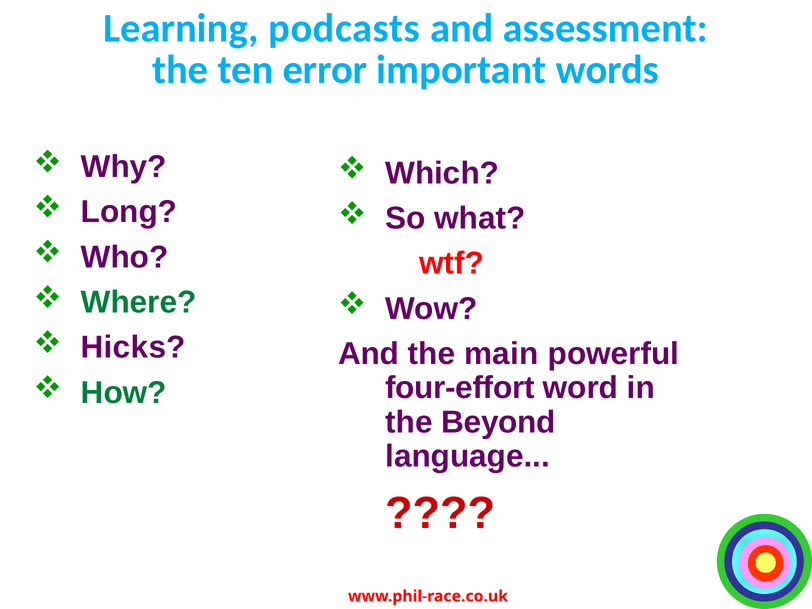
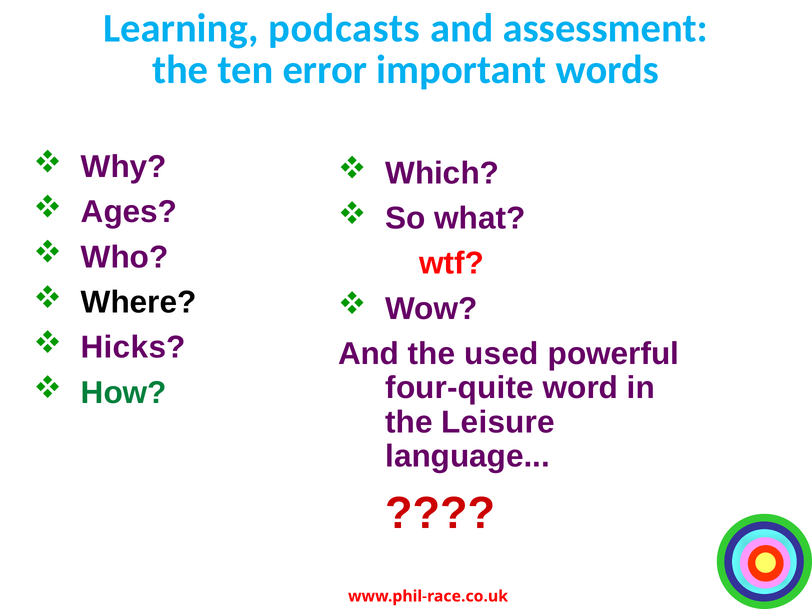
Long: Long -> Ages (129, 212)
Where colour: green -> black (139, 302)
main: main -> used (501, 354)
four-effort: four-effort -> four-quite (460, 388)
Beyond: Beyond -> Leisure (498, 422)
